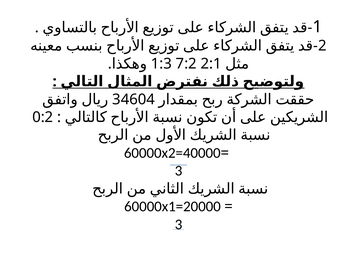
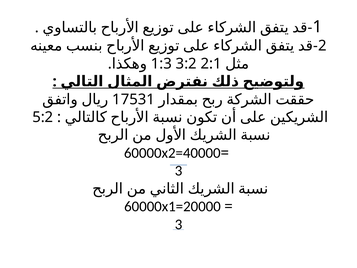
7:2: 7:2 -> 3:2 (186, 64)
34604: 34604 -> 17531 (134, 99)
0:2: 0:2 -> 5:2 (43, 117)
